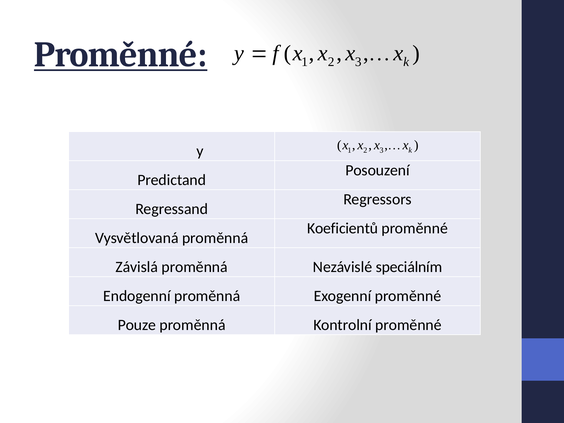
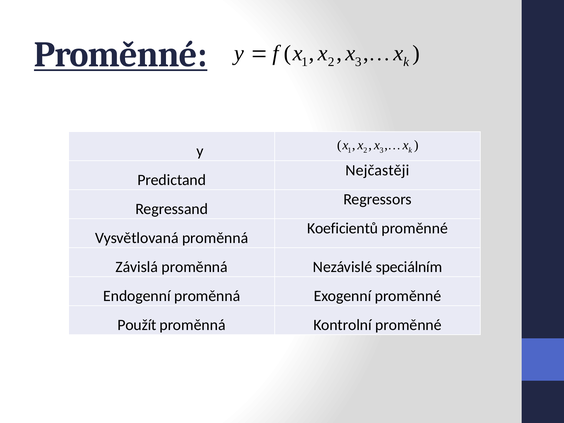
Posouzení: Posouzení -> Nejčastěji (377, 170)
Pouze: Pouze -> Použít (137, 325)
